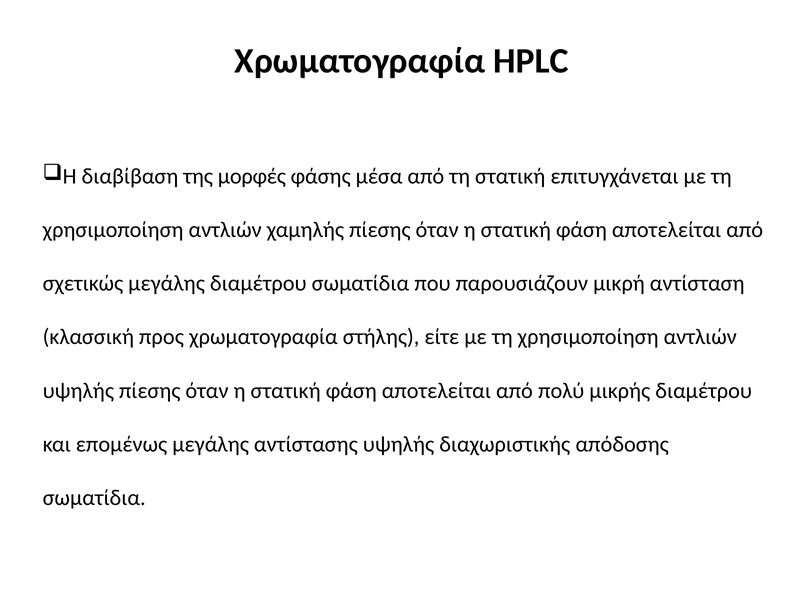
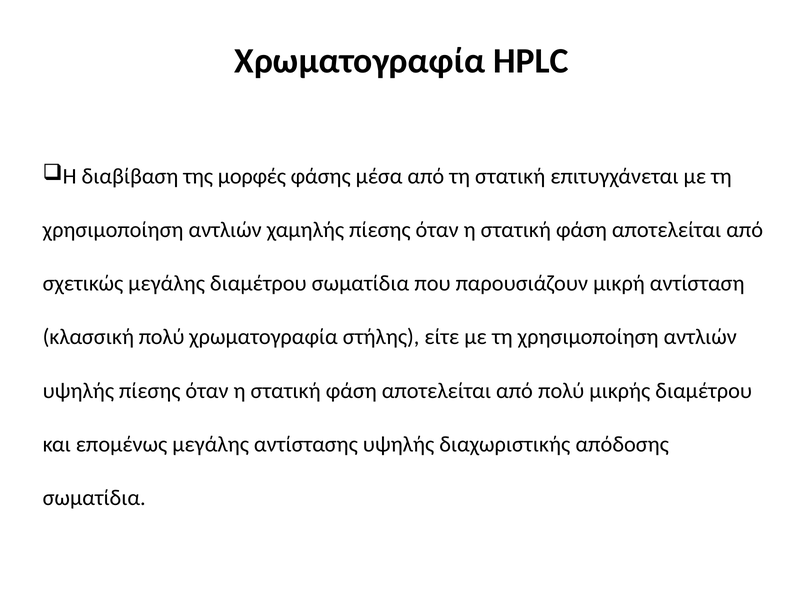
κλασσική προς: προς -> πολύ (162, 337)
